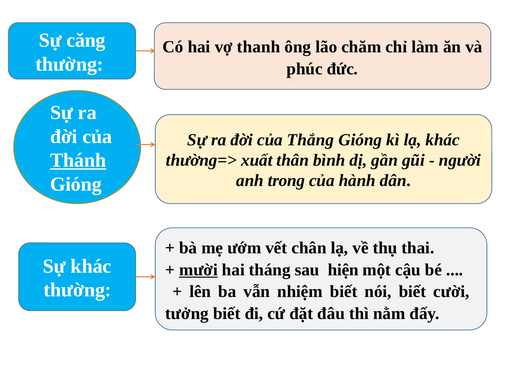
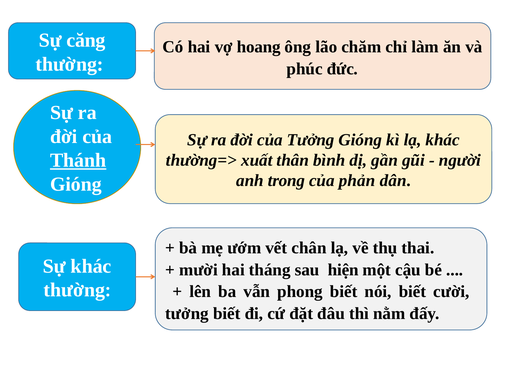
thanh: thanh -> hoang (259, 47)
của Thắng: Thắng -> Tưởng (311, 140)
hành: hành -> phản (357, 181)
mười underline: present -> none (198, 270)
nhiệm: nhiệm -> phong (300, 292)
